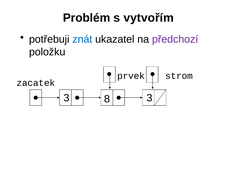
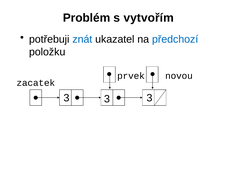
předchozí colour: purple -> blue (175, 39)
strom: strom -> novou (179, 76)
8: 8 -> 3 (107, 99)
